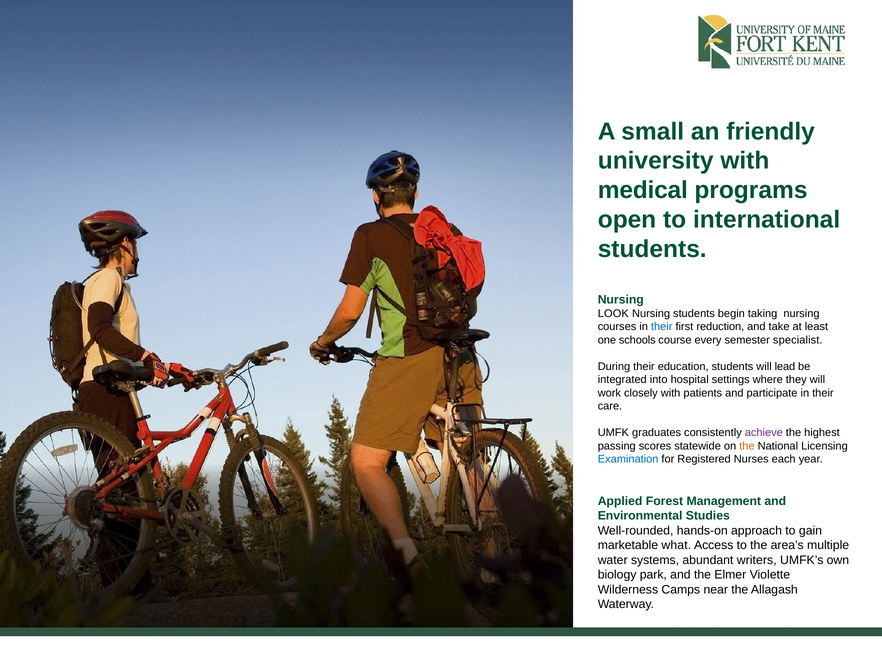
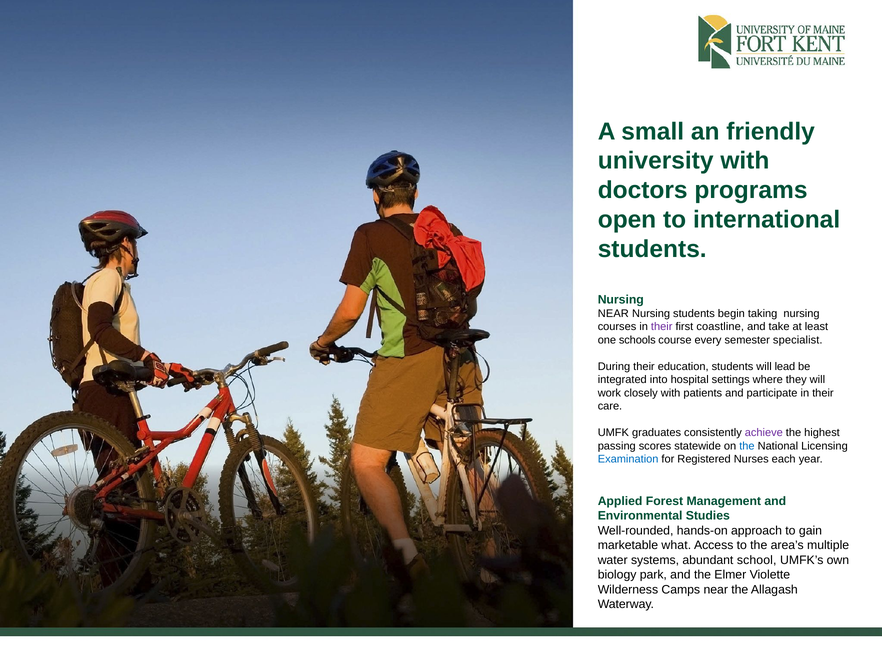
medical: medical -> doctors (643, 190)
LOOK: LOOK -> NEAR (613, 314)
their colour: blue -> purple (662, 327)
reduction: reduction -> coastline (720, 327)
the colour: orange -> blue (747, 446)
writers: writers -> school (757, 561)
